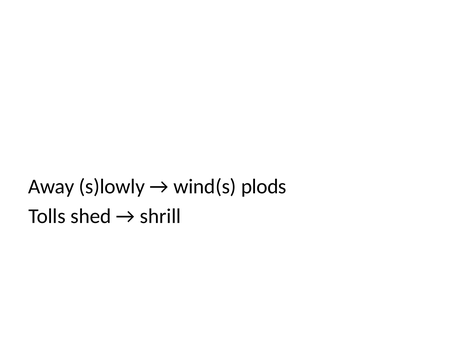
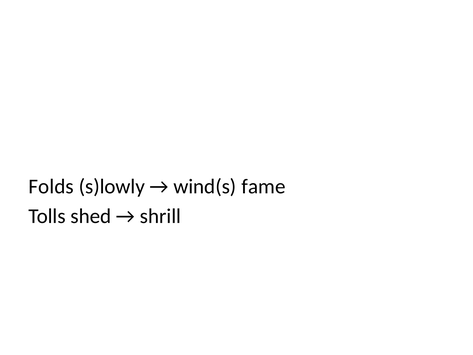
Away: Away -> Folds (51, 187)
plods: plods -> fame (264, 187)
